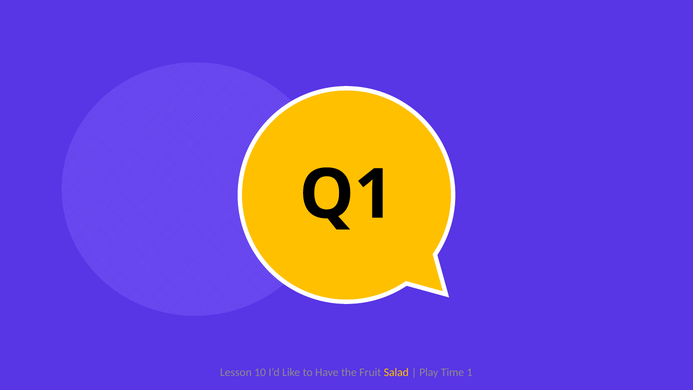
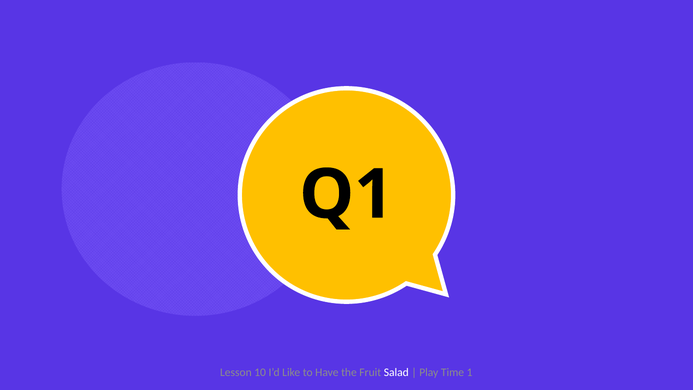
Salad colour: yellow -> white (396, 372)
